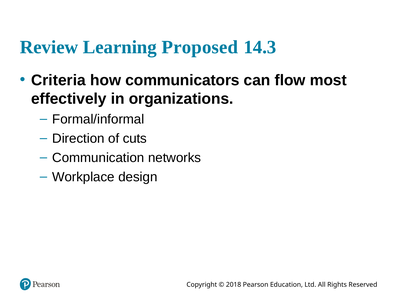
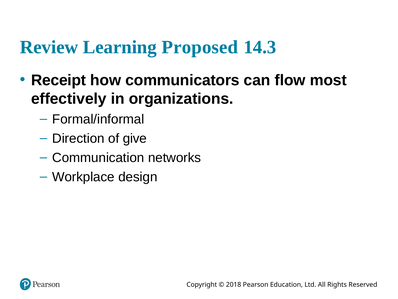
Criteria: Criteria -> Receipt (59, 80)
cuts: cuts -> give (135, 138)
